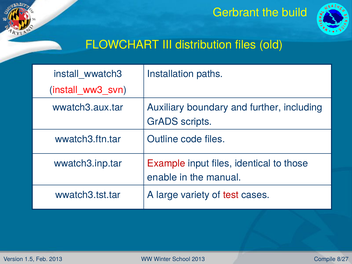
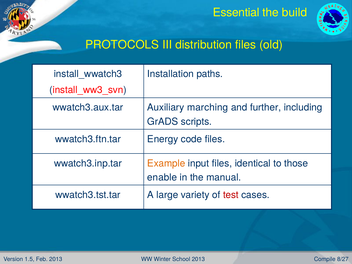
Gerbrant: Gerbrant -> Essential (236, 13)
FLOWCHART: FLOWCHART -> PROTOCOLS (122, 45)
boundary: boundary -> marching (208, 107)
Outline: Outline -> Energy (163, 139)
Example colour: red -> orange (166, 163)
